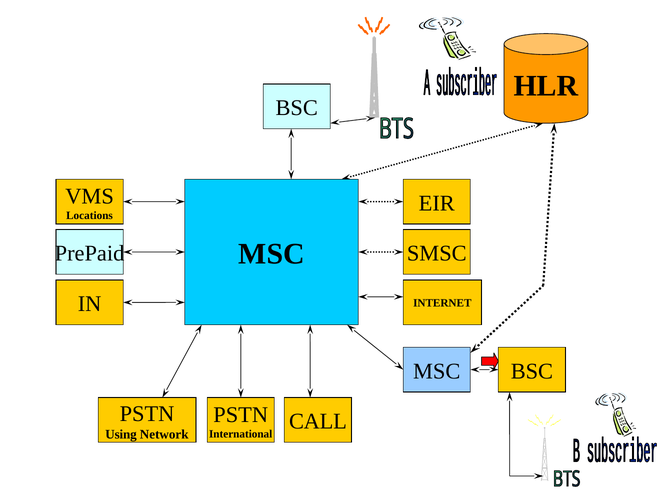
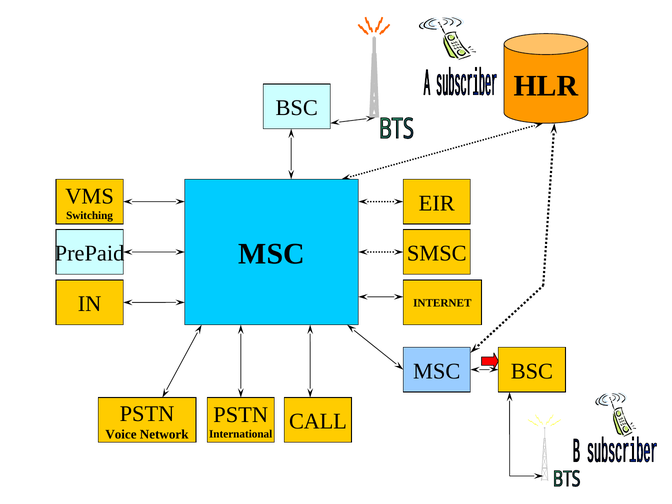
Locations: Locations -> Switching (90, 216)
Using: Using -> Voice (121, 434)
